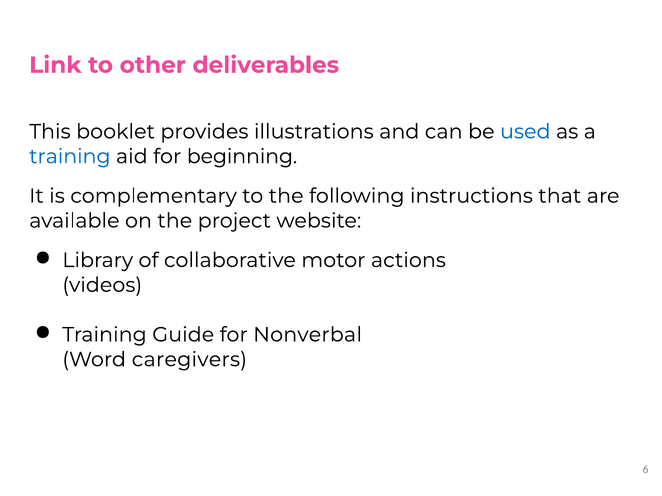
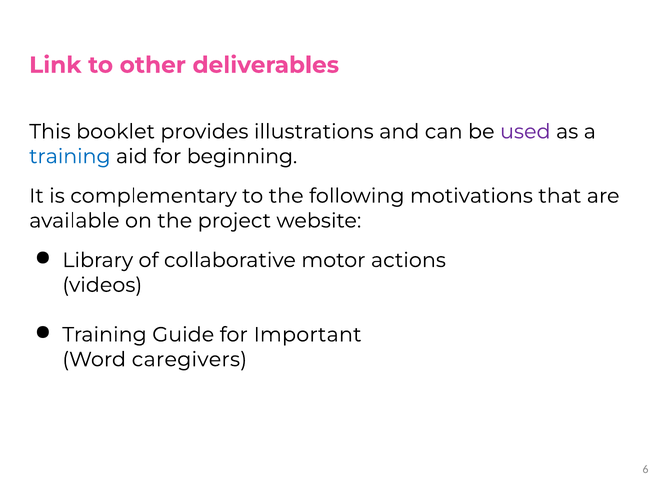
used colour: blue -> purple (525, 132)
instructions: instructions -> motivations (471, 196)
Nonverbal: Nonverbal -> Important (307, 335)
